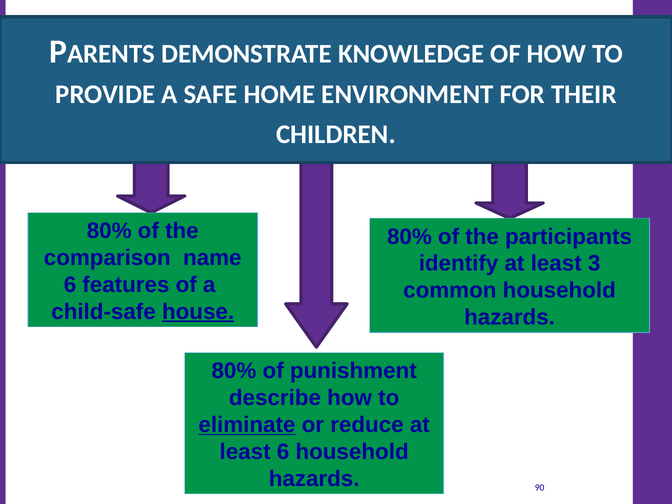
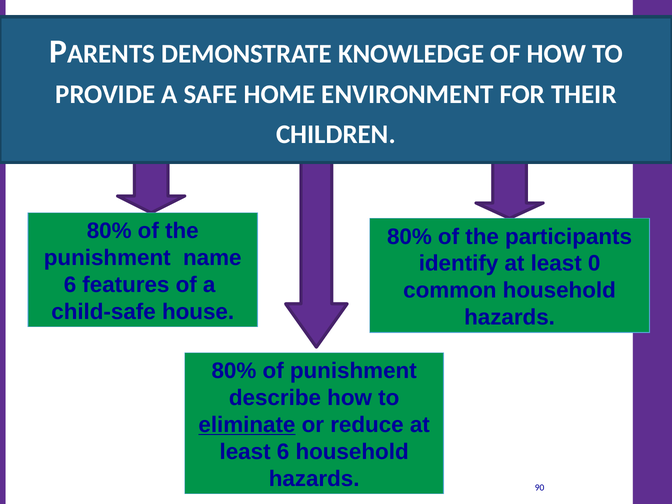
comparison: comparison -> punishment (107, 258)
3: 3 -> 0 (594, 264)
house underline: present -> none (198, 312)
